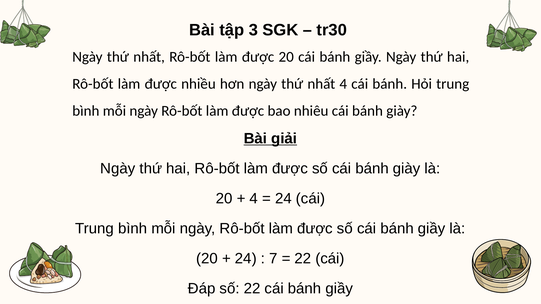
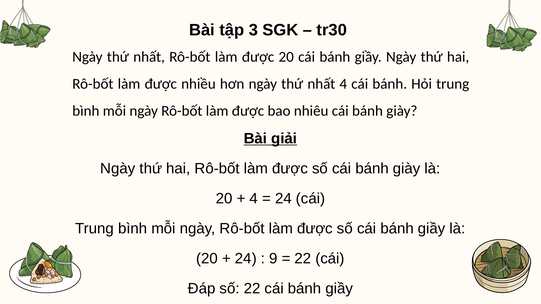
7: 7 -> 9 (273, 259)
